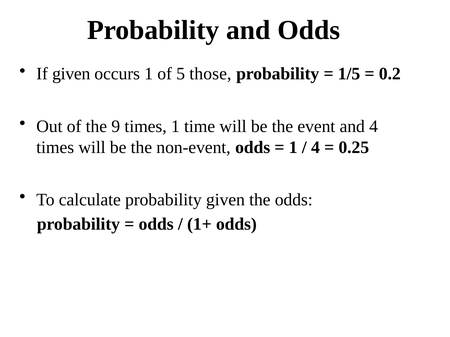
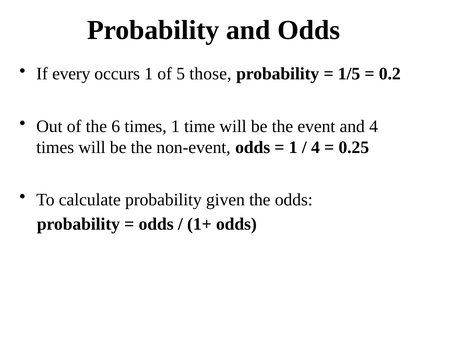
If given: given -> every (71, 74)
9: 9 -> 6 (116, 126)
